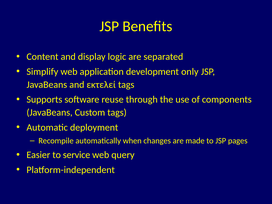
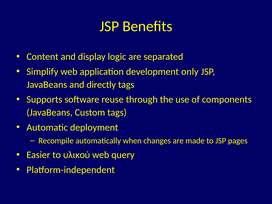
εκτελεί: εκτελεί -> directly (101, 85)
service: service -> υλικού (77, 155)
